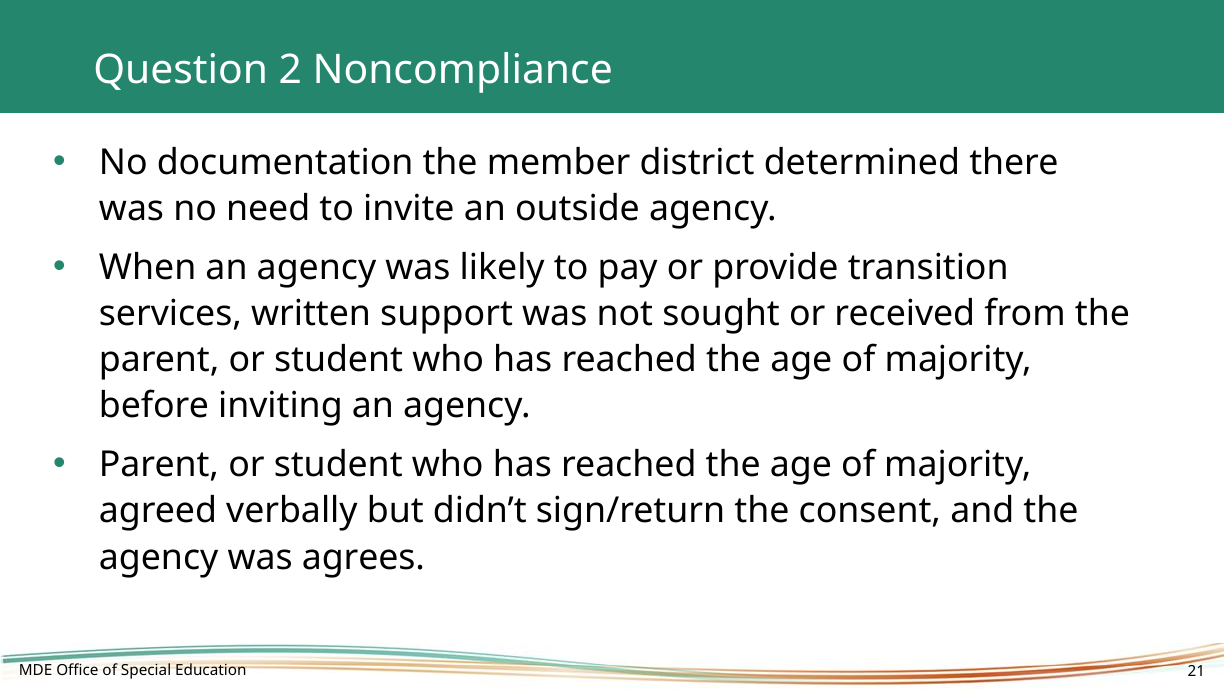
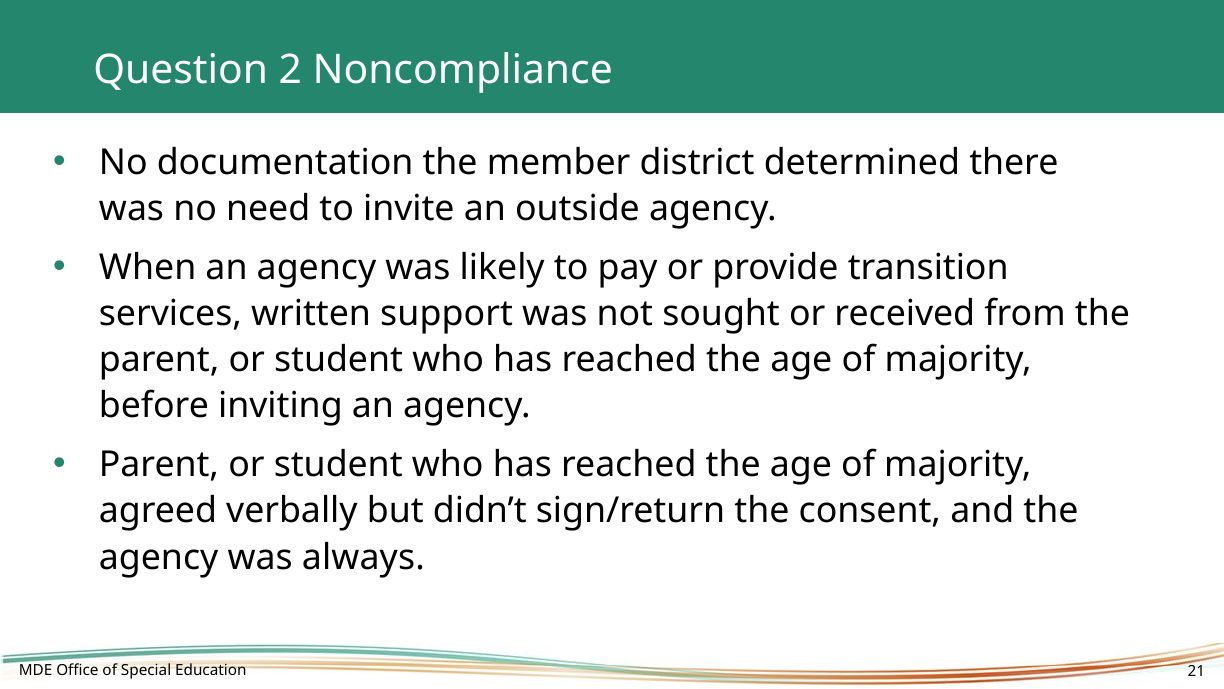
agrees: agrees -> always (363, 557)
